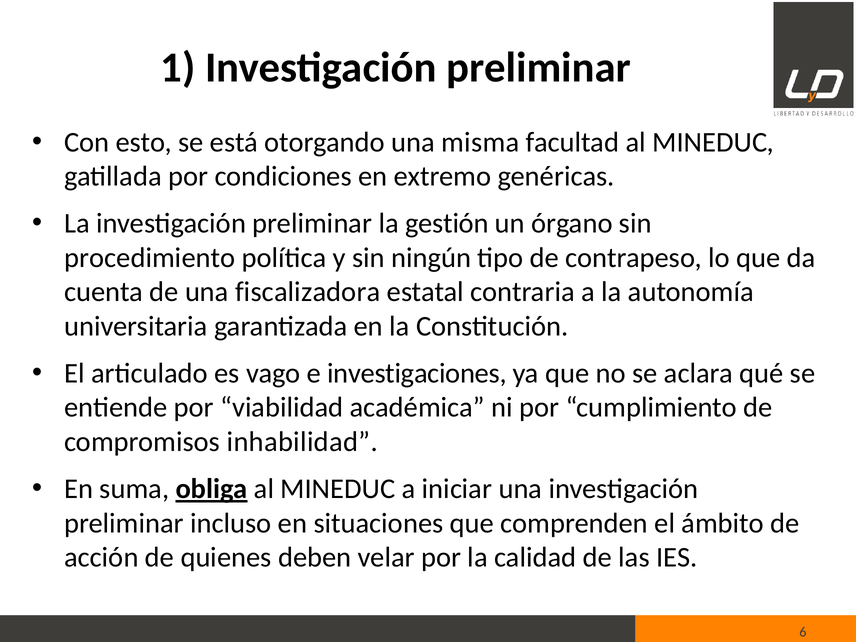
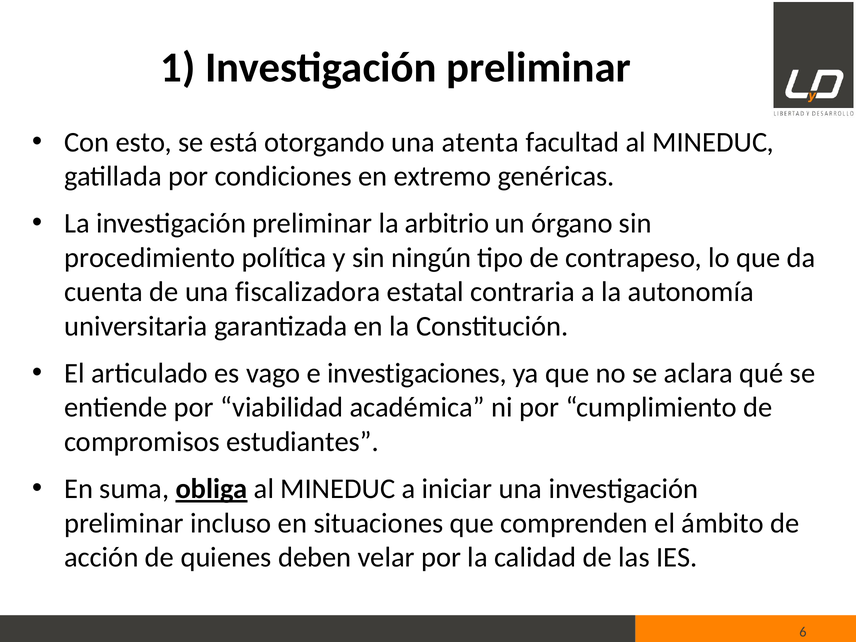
misma: misma -> atenta (480, 142)
gestión: gestión -> arbitrio (447, 223)
inhabilidad: inhabilidad -> estudiantes (303, 442)
